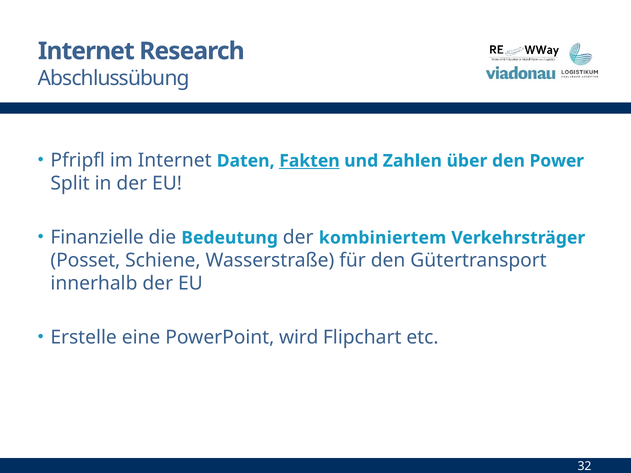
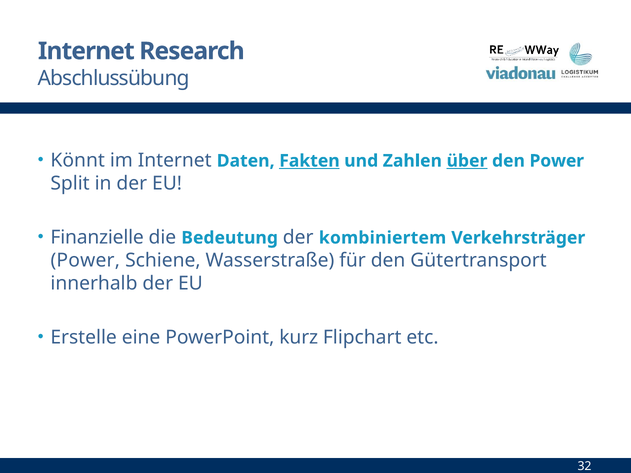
Pfripfl: Pfripfl -> Könnt (78, 160)
über underline: none -> present (467, 161)
Posset: Posset -> Power (85, 260)
wird: wird -> kurz (299, 337)
